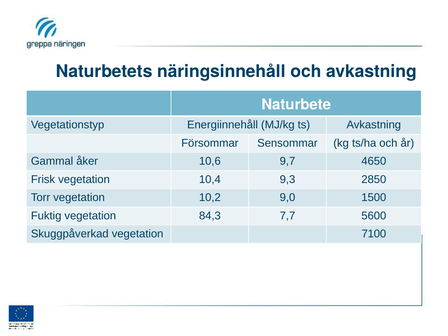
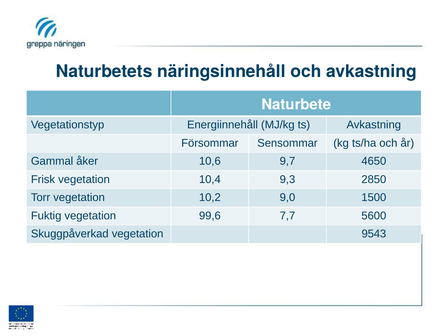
84,3: 84,3 -> 99,6 (210, 216)
7100: 7100 -> 9543 (374, 234)
